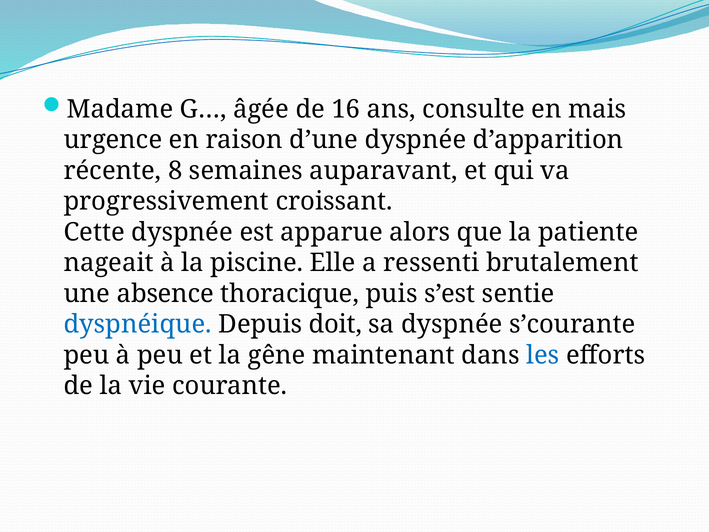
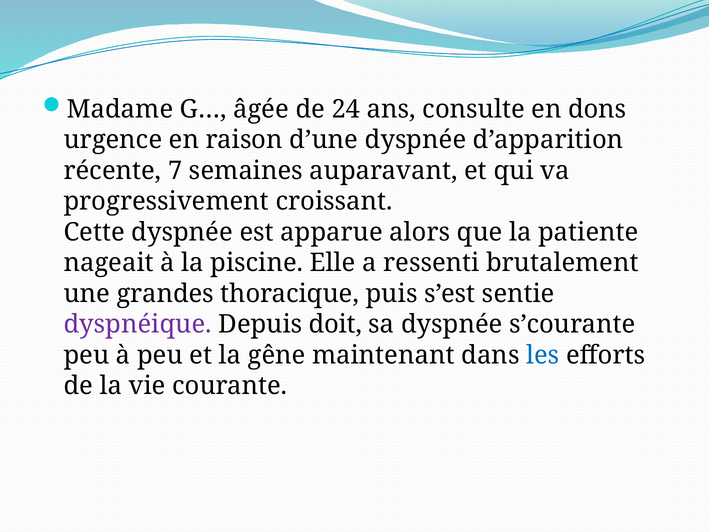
16: 16 -> 24 (346, 109)
mais: mais -> dons (597, 109)
8: 8 -> 7 (175, 171)
absence: absence -> grandes (165, 293)
dyspnéique colour: blue -> purple (138, 324)
